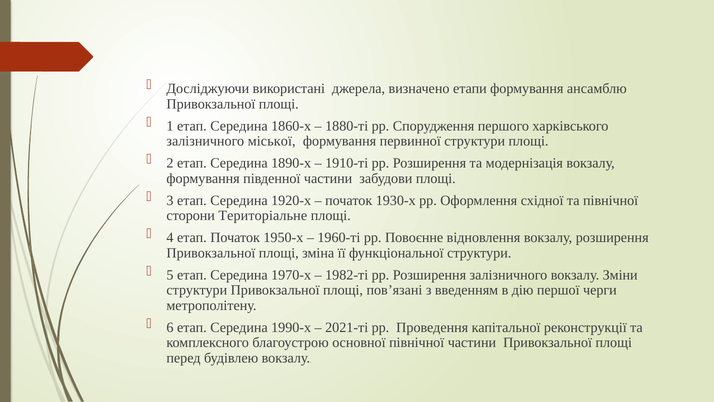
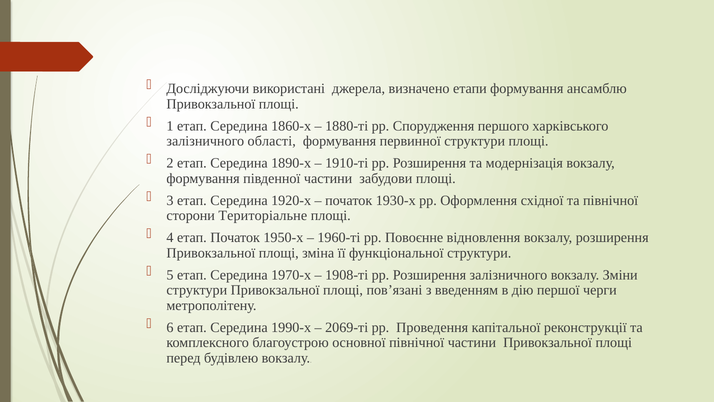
міської: міської -> області (272, 141)
1982-ті: 1982-ті -> 1908-ті (347, 275)
2021-ті: 2021-ті -> 2069-ті (347, 327)
